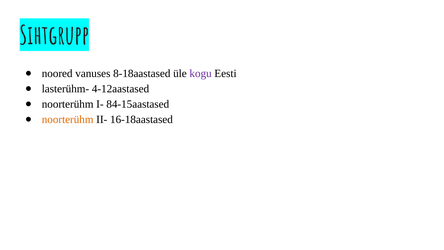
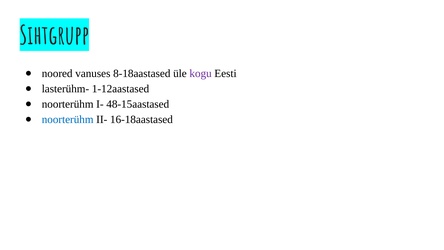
4-12aastased: 4-12aastased -> 1-12aastased (121, 89)
84-15aastased: 84-15aastased -> 48-15aastased (138, 104)
noorterühm colour: orange -> blue (68, 119)
